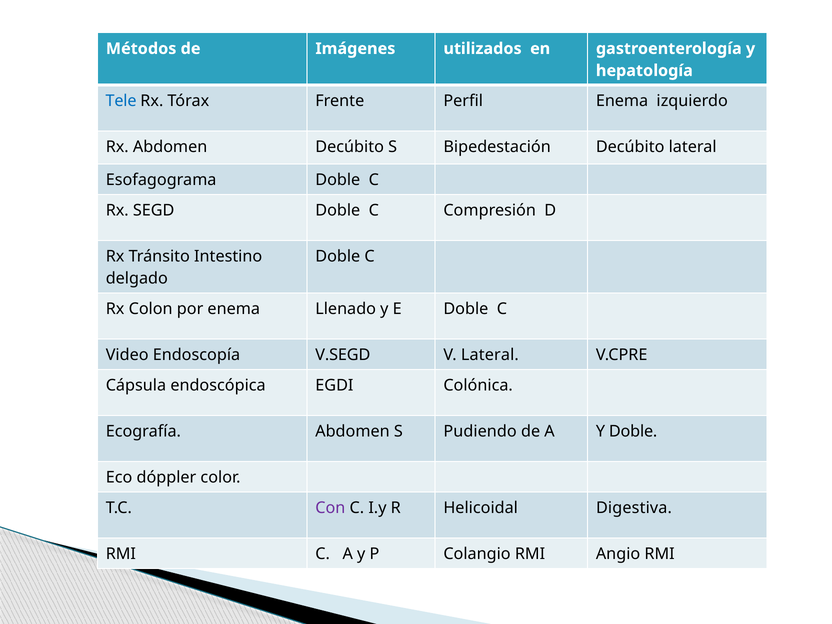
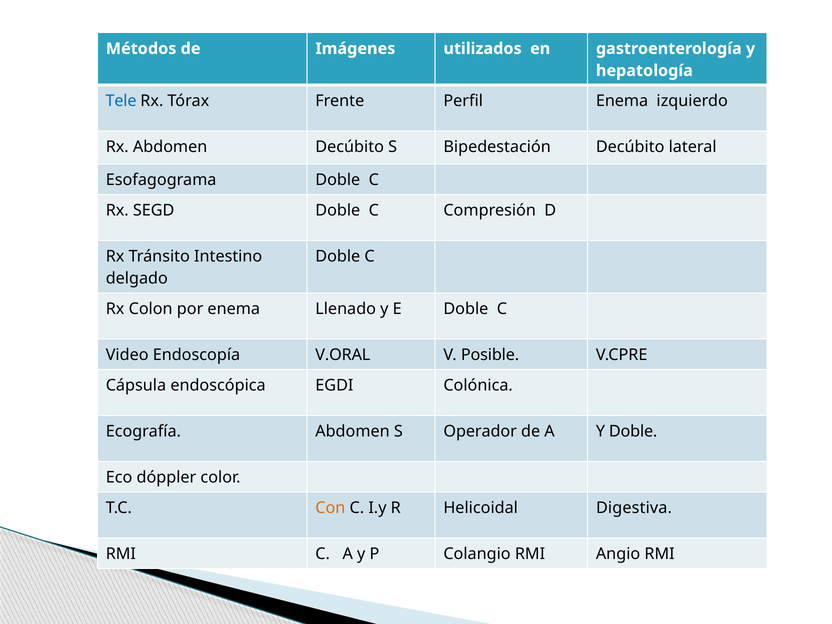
V.SEGD: V.SEGD -> V.ORAL (343, 355)
V Lateral: Lateral -> Posible (490, 355)
Pudiendo: Pudiendo -> Operador (480, 432)
Con colour: purple -> orange (330, 508)
